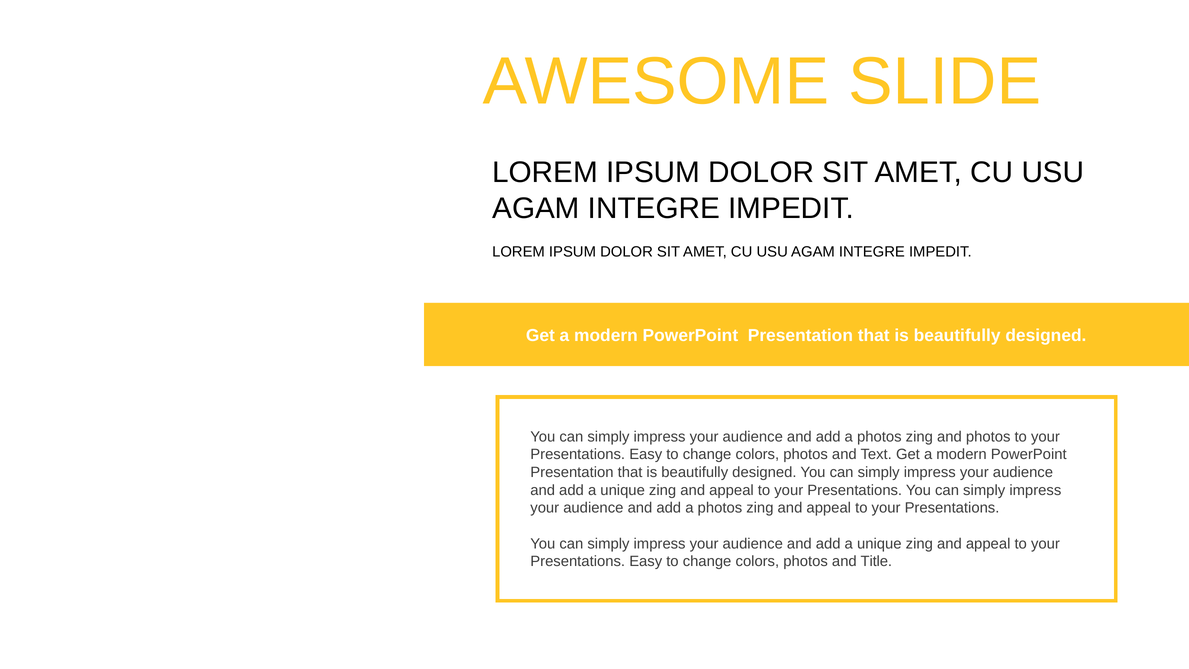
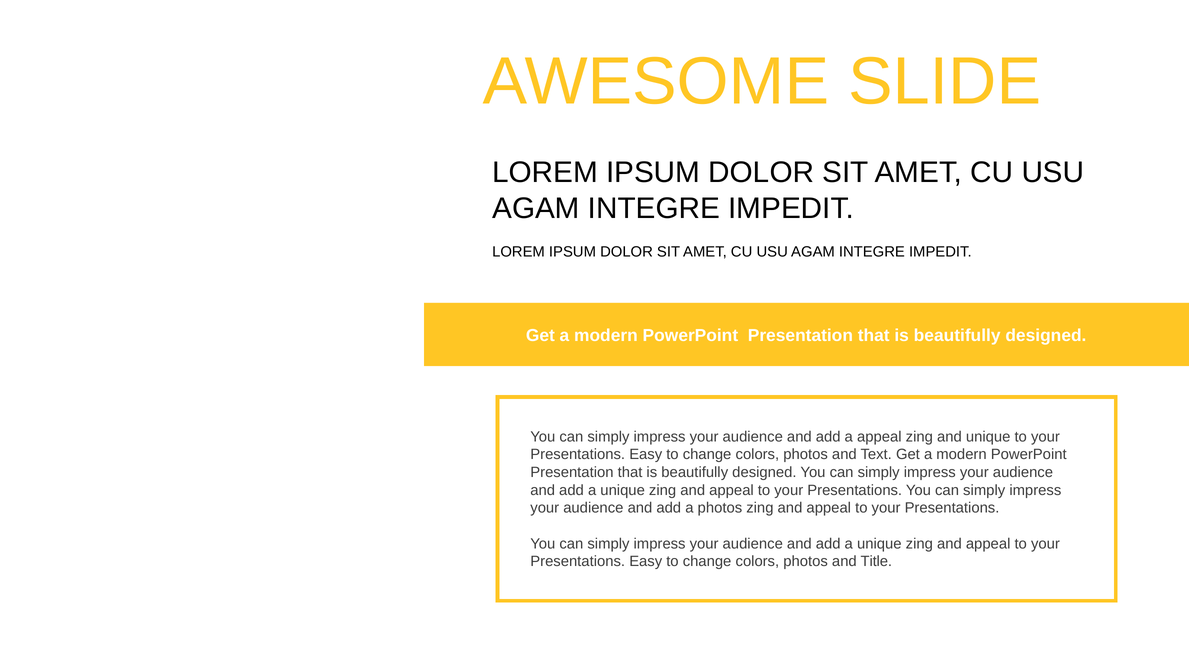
photos: photos -> appeal (879, 436)
and photos: photos -> unique (988, 436)
